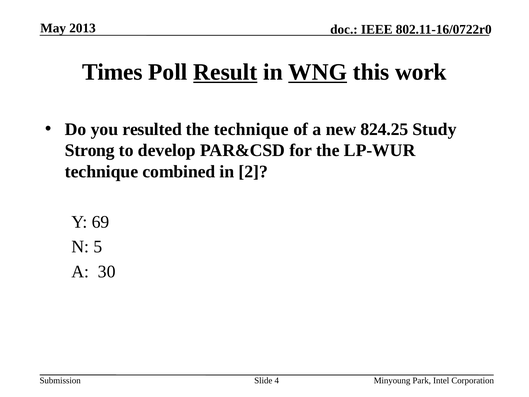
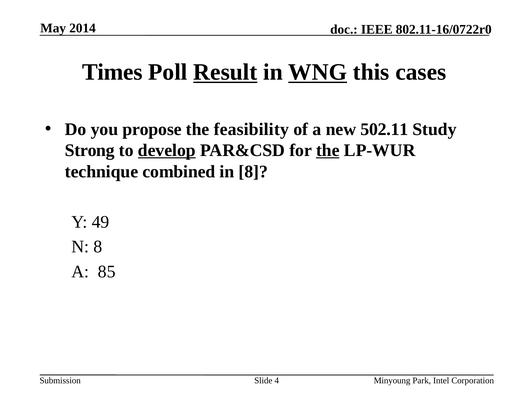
2013: 2013 -> 2014 (83, 28)
work: work -> cases (421, 72)
resulted: resulted -> propose (152, 129)
the technique: technique -> feasibility (251, 129)
824.25: 824.25 -> 502.11 (384, 129)
develop underline: none -> present (167, 150)
the underline: none -> present (328, 150)
in 2: 2 -> 8 (253, 171)
69: 69 -> 49 (101, 222)
N 5: 5 -> 8 (98, 247)
30: 30 -> 85 (107, 271)
